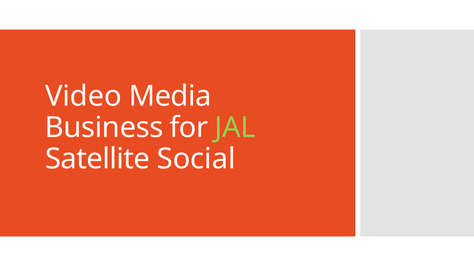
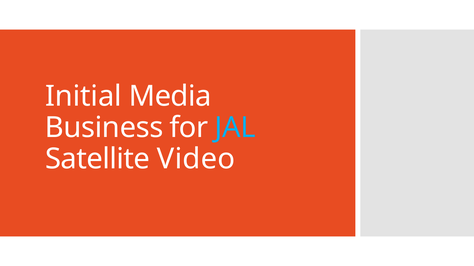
Video: Video -> Initial (83, 96)
JAL colour: light green -> light blue (235, 128)
Social: Social -> Video (196, 159)
